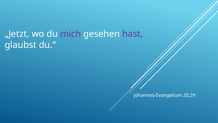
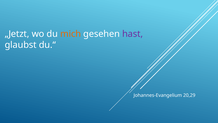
mich colour: purple -> orange (71, 34)
